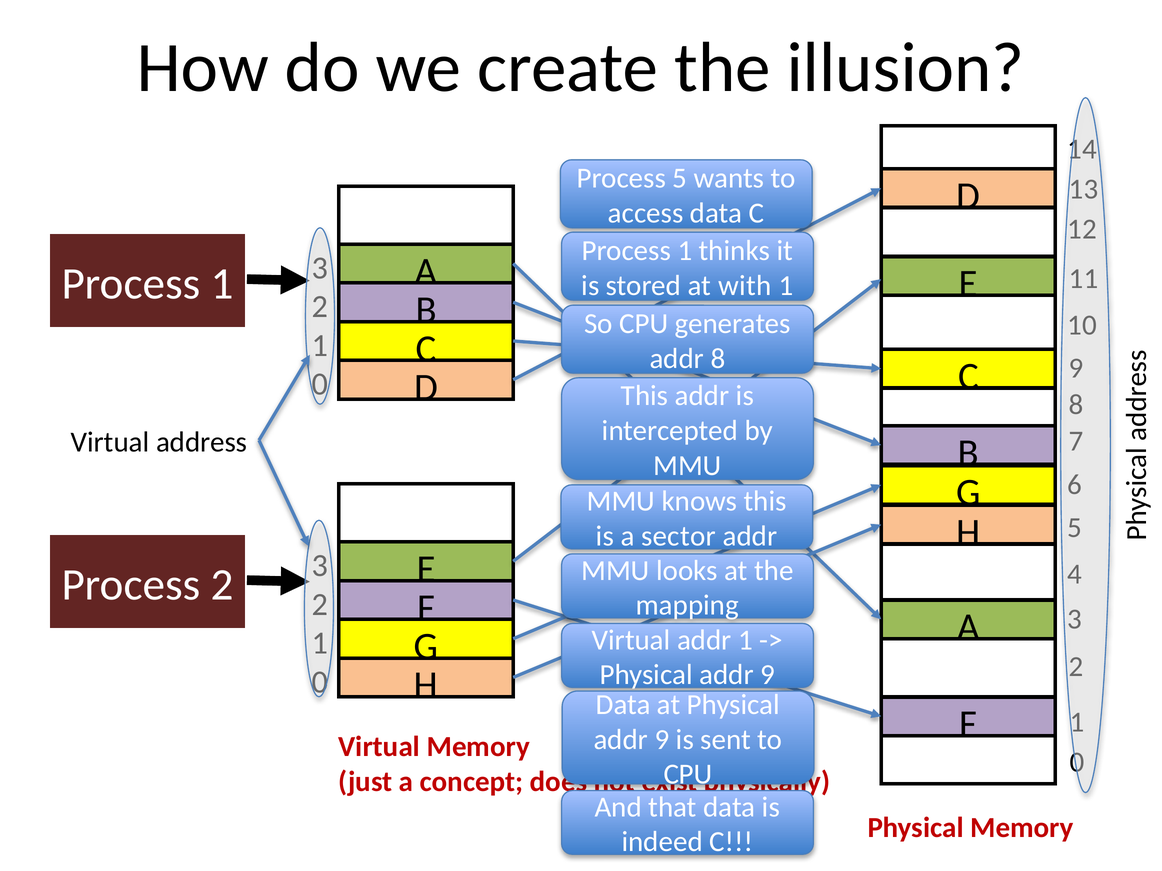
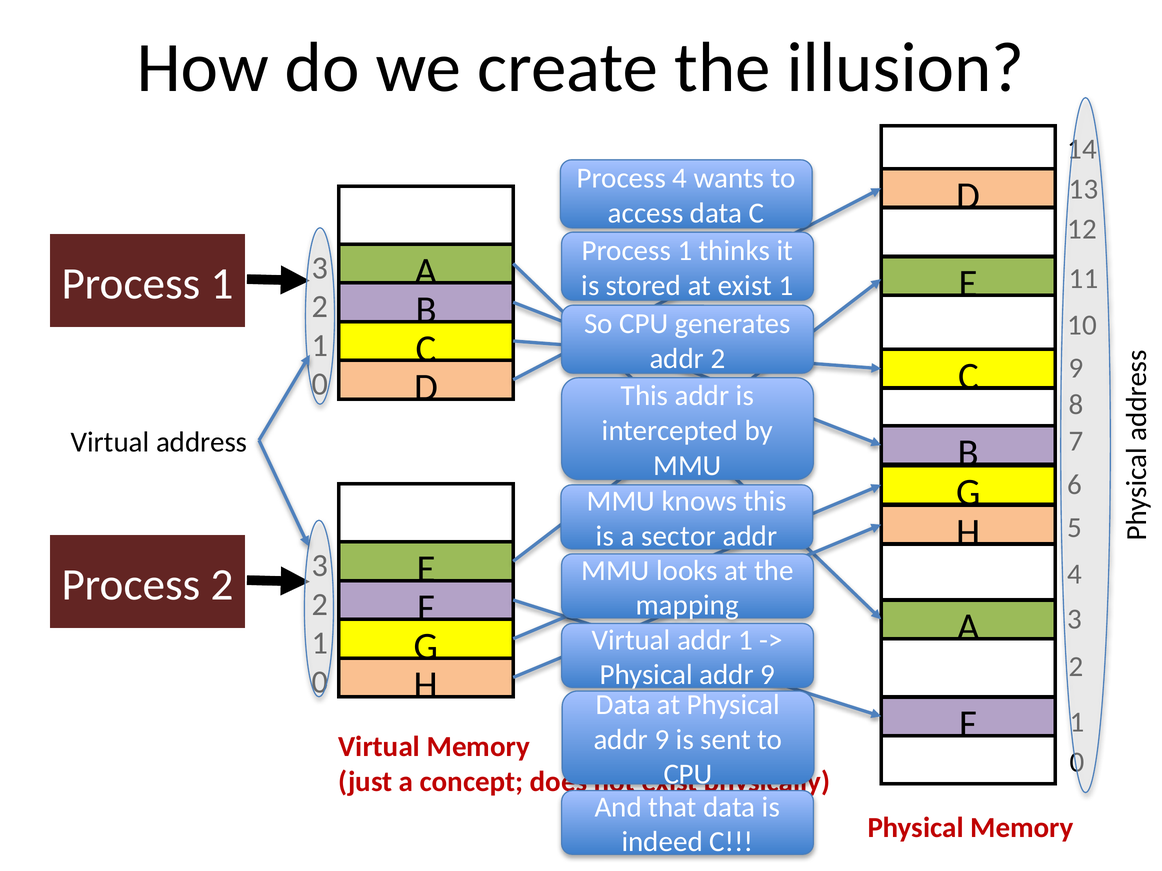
Process 5: 5 -> 4 (680, 178)
at with: with -> exist (745, 286)
addr 8: 8 -> 2 (718, 359)
